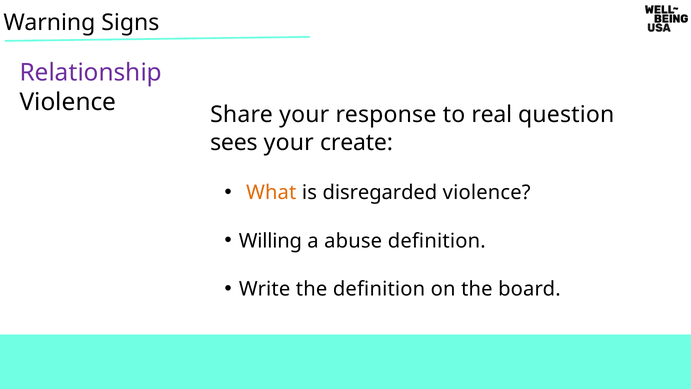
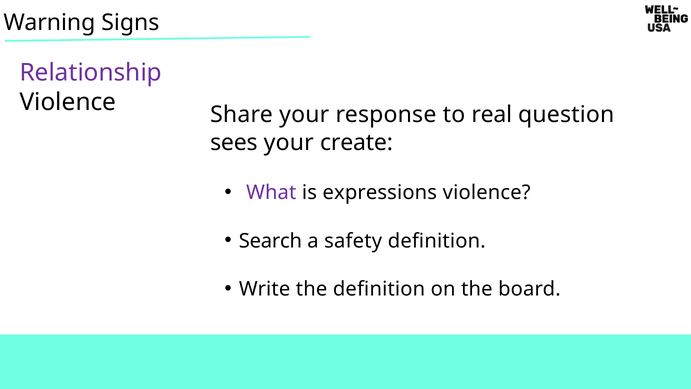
What colour: orange -> purple (271, 192)
disregarded: disregarded -> expressions (380, 192)
Willing: Willing -> Search (270, 241)
abuse: abuse -> safety (353, 241)
